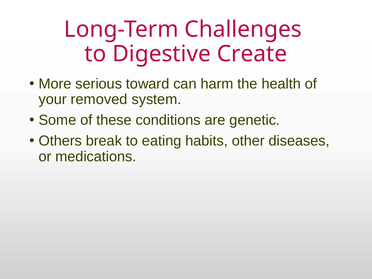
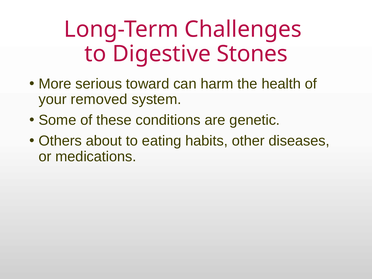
Create: Create -> Stones (252, 54)
break: break -> about (104, 141)
